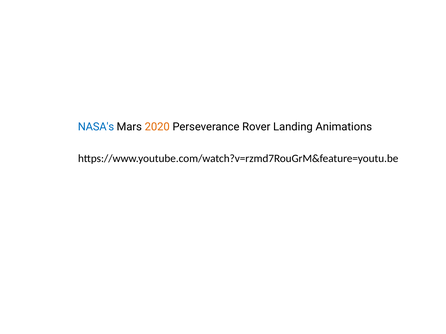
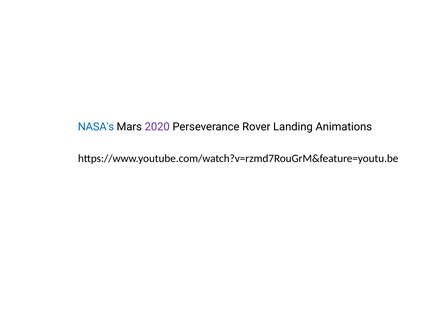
2020 colour: orange -> purple (157, 127)
